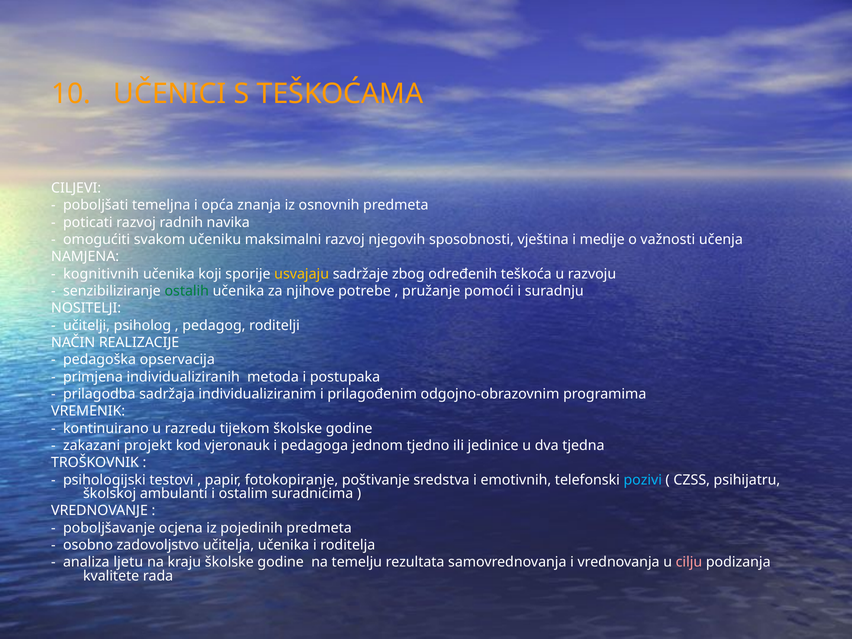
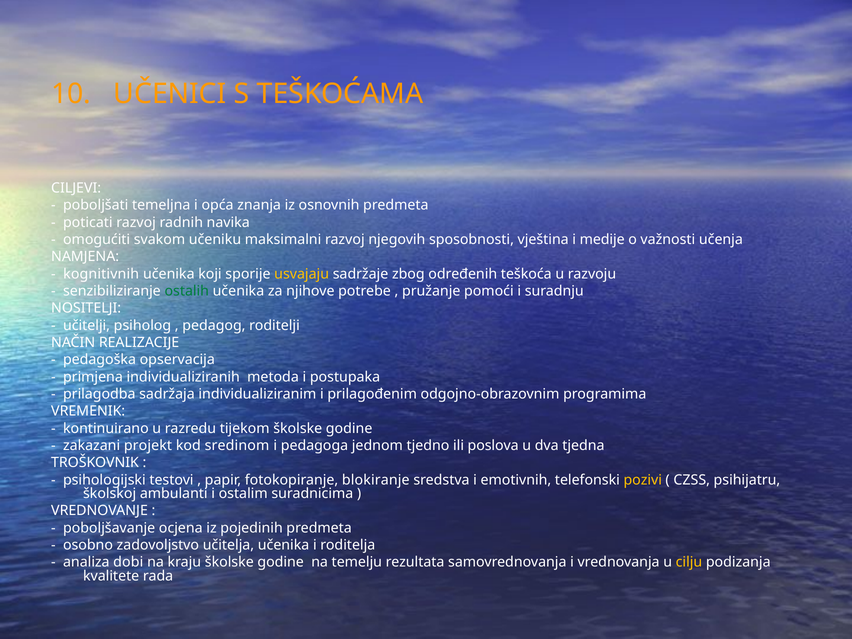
vjeronauk: vjeronauk -> sredinom (237, 446)
jedinice: jedinice -> poslova (493, 446)
poštivanje: poštivanje -> blokiranje (376, 480)
pozivi colour: light blue -> yellow (643, 480)
ljetu: ljetu -> dobi (128, 562)
cilju colour: pink -> yellow (689, 562)
